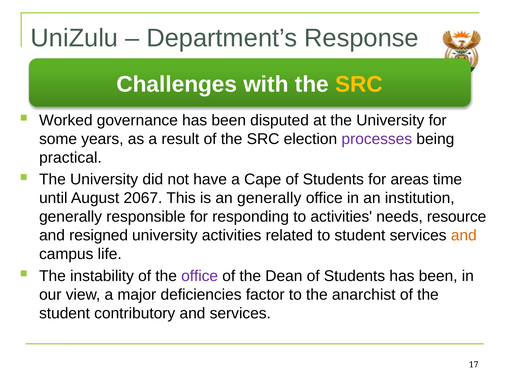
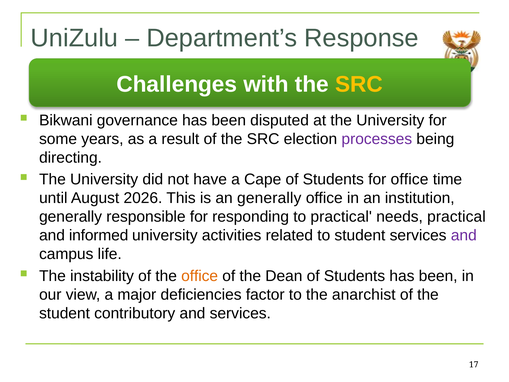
Worked: Worked -> Bikwani (66, 120)
practical: practical -> directing (71, 158)
for areas: areas -> office (410, 179)
2067: 2067 -> 2026 (143, 198)
to activities: activities -> practical (341, 217)
needs resource: resource -> practical (456, 217)
resigned: resigned -> informed (99, 235)
and colour: orange -> purple (464, 235)
office colour: purple -> orange (200, 276)
